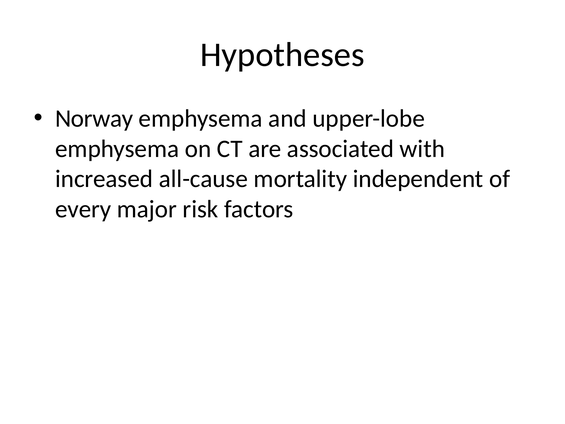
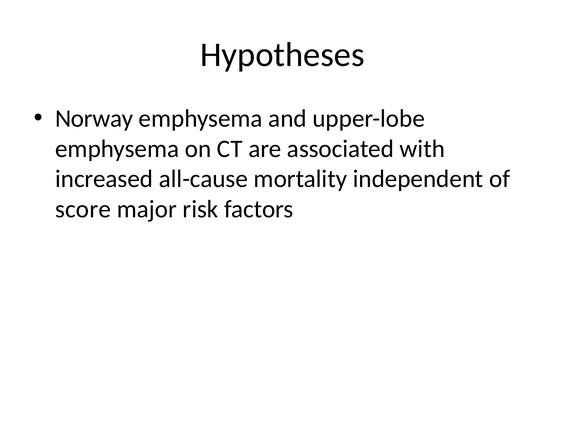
every: every -> score (83, 209)
